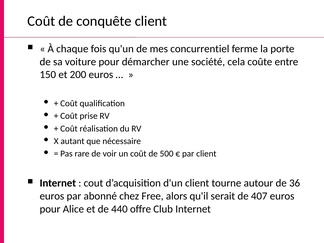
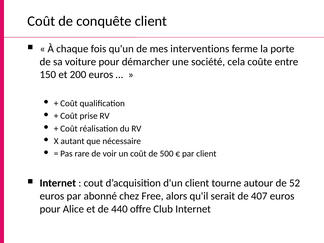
concurrentiel: concurrentiel -> interventions (200, 49)
36: 36 -> 52 (295, 183)
